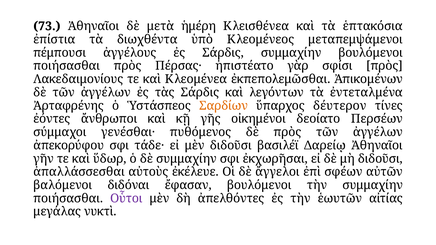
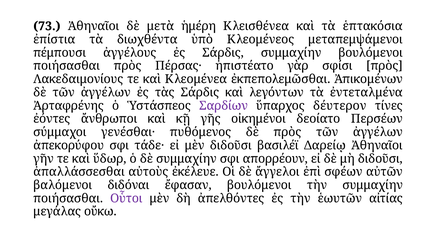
Σαρδίων colour: orange -> purple (224, 106)
ἐκχωρῆσαι: ἐκχωρῆσαι -> απορρέουν (275, 159)
νυκτὶ: νυκτὶ -> οὔκω (100, 212)
